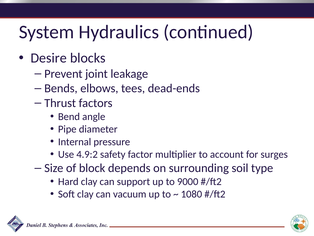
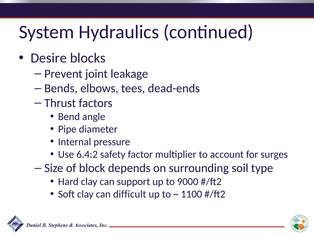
4.9:2: 4.9:2 -> 6.4:2 (87, 154)
vacuum: vacuum -> difficult (130, 194)
1080: 1080 -> 1100 (191, 194)
